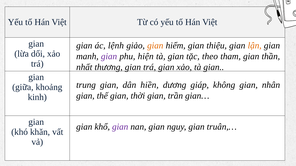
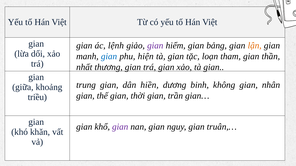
gian colour: orange -> purple (155, 46)
thiệu: thiệu -> bảng (217, 46)
gian colour: purple -> blue (109, 56)
theo: theo -> loạn (210, 56)
giáp: giáp -> binh (200, 85)
kinh: kinh -> triều (37, 97)
